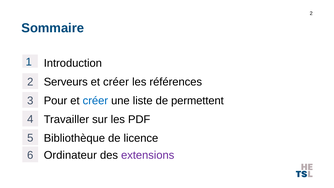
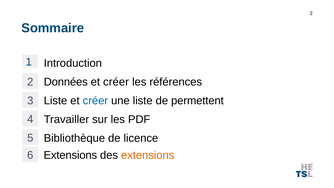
Serveurs: Serveurs -> Données (66, 82)
Pour: Pour -> Liste (55, 101)
Ordinateur: Ordinateur -> Extensions (70, 155)
extensions colour: purple -> orange (148, 155)
